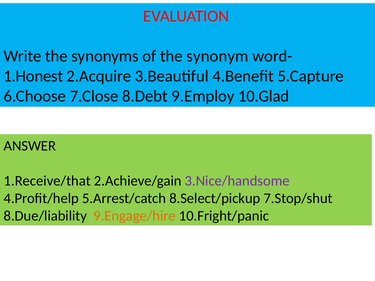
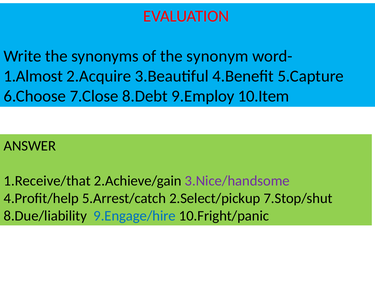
1.Honest: 1.Honest -> 1.Almost (33, 76)
10.Glad: 10.Glad -> 10.Item (264, 96)
8.Select/pickup: 8.Select/pickup -> 2.Select/pickup (215, 199)
9.Engage/hire colour: orange -> blue (135, 216)
